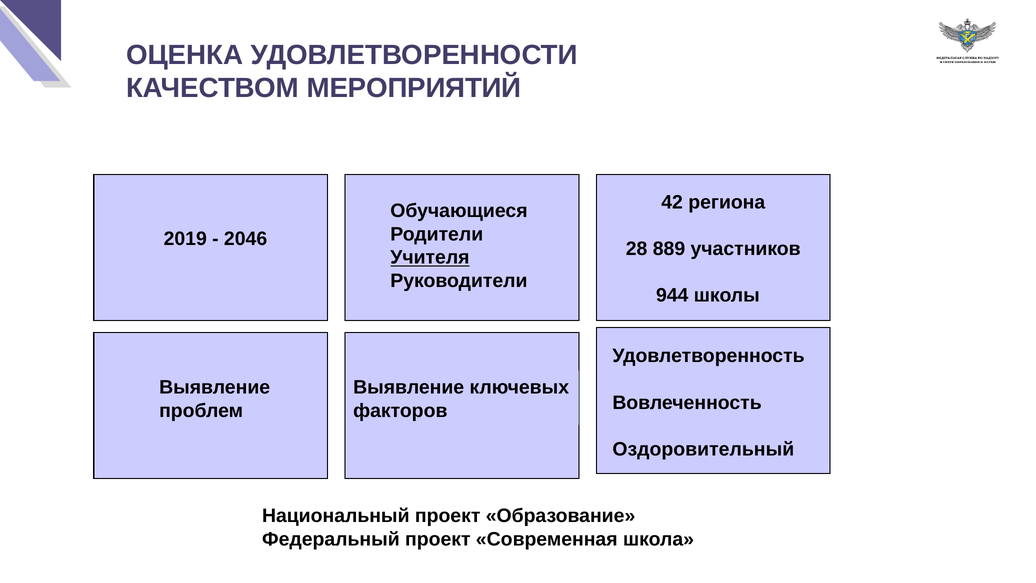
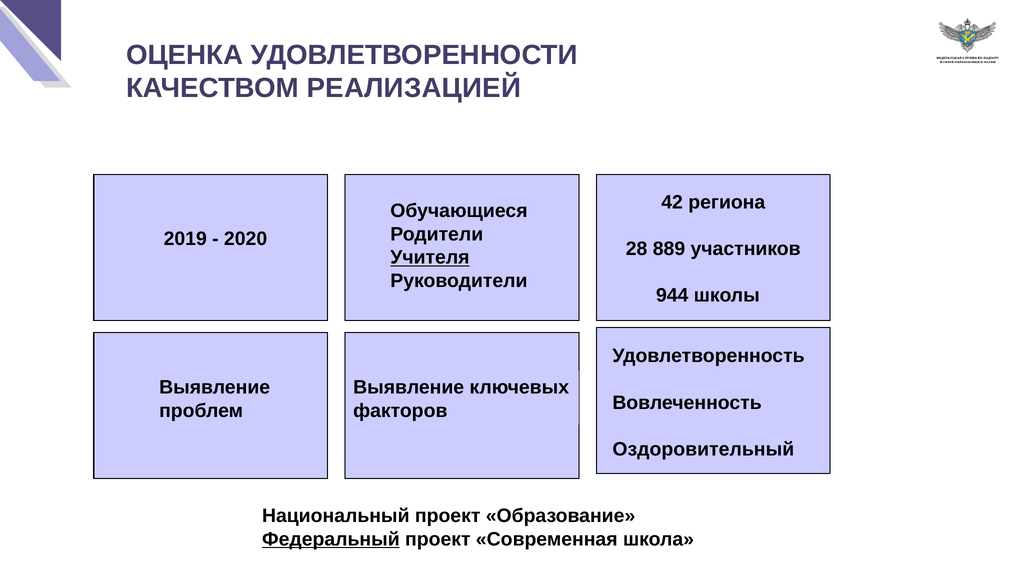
МЕРОПРИЯТИЙ: МЕРОПРИЯТИЙ -> РЕАЛИЗАЦИЕЙ (414, 88)
2046: 2046 -> 2020 (246, 239)
Федеральный underline: none -> present (331, 539)
